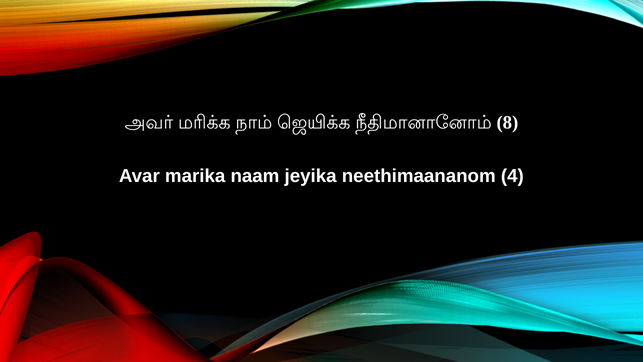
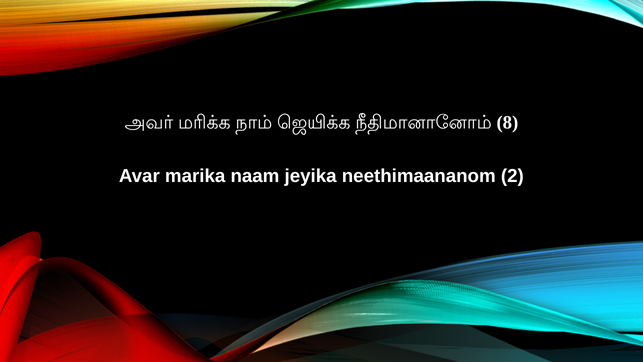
4: 4 -> 2 (512, 176)
